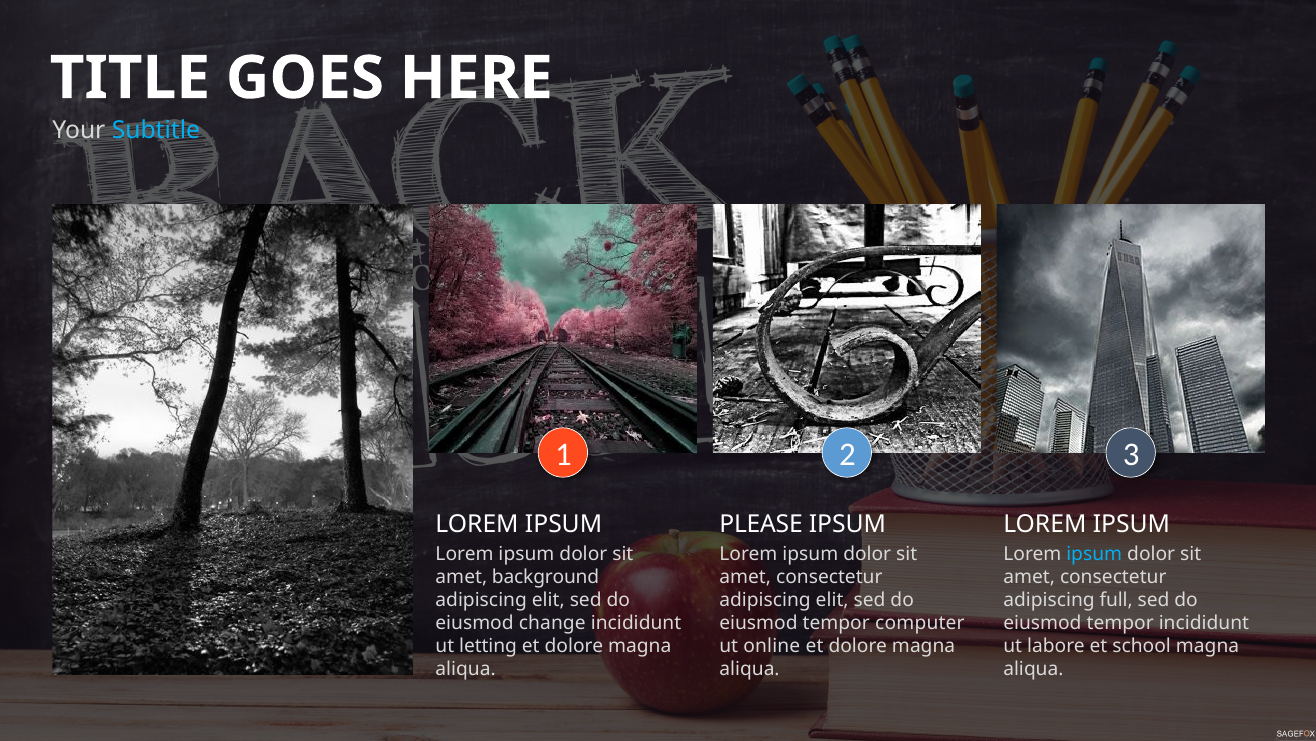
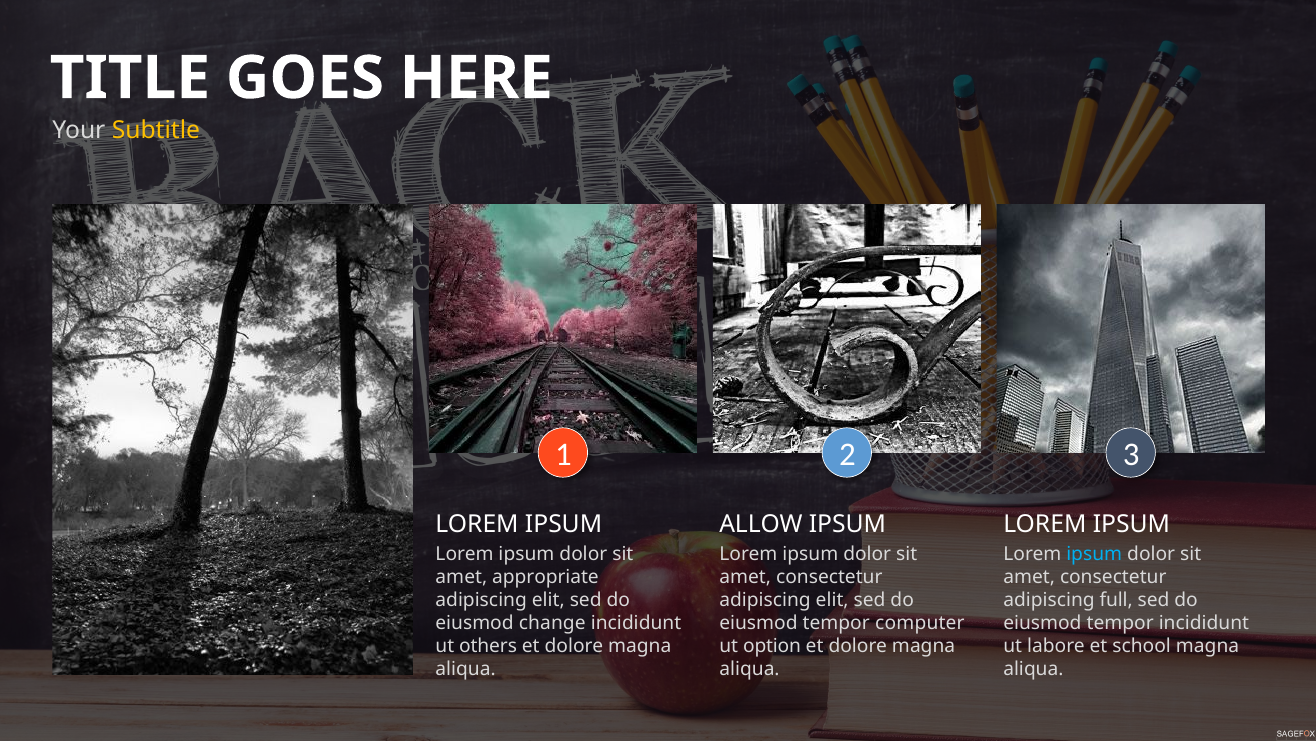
Subtitle colour: light blue -> yellow (156, 131)
PLEASE: PLEASE -> ALLOW (761, 524)
background: background -> appropriate (546, 577)
letting: letting -> others (488, 646)
online: online -> option (772, 646)
